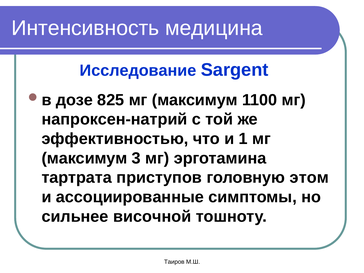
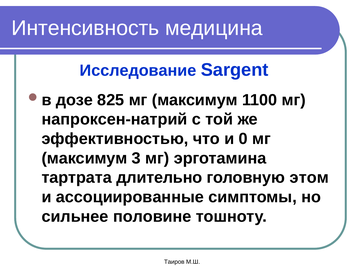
1: 1 -> 0 (243, 139)
приступов: приступов -> длительно (159, 178)
височной: височной -> половине (152, 216)
